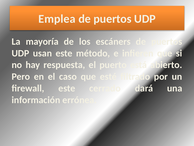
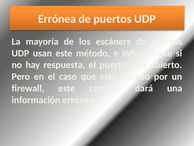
Emplea: Emplea -> Errónea (57, 19)
